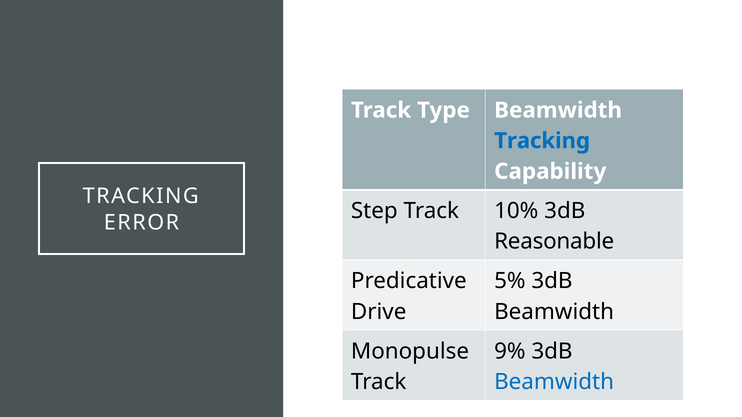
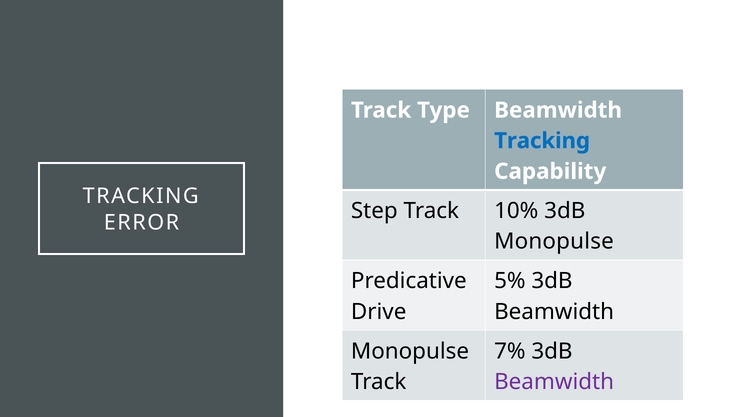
Reasonable: Reasonable -> Monopulse (554, 242)
9%: 9% -> 7% (510, 351)
Beamwidth colour: blue -> purple (554, 382)
